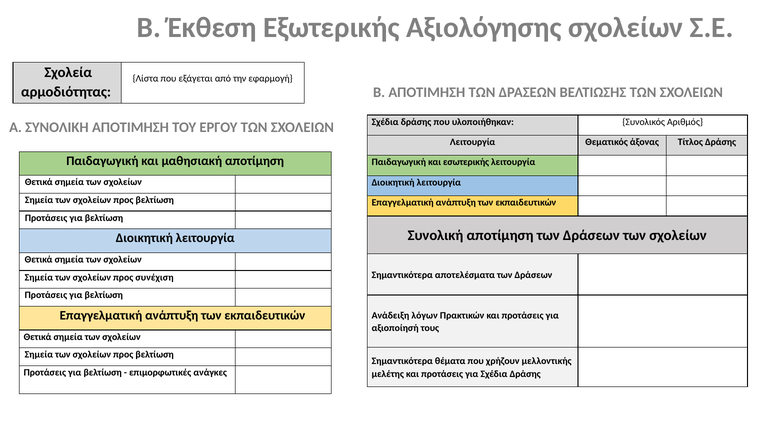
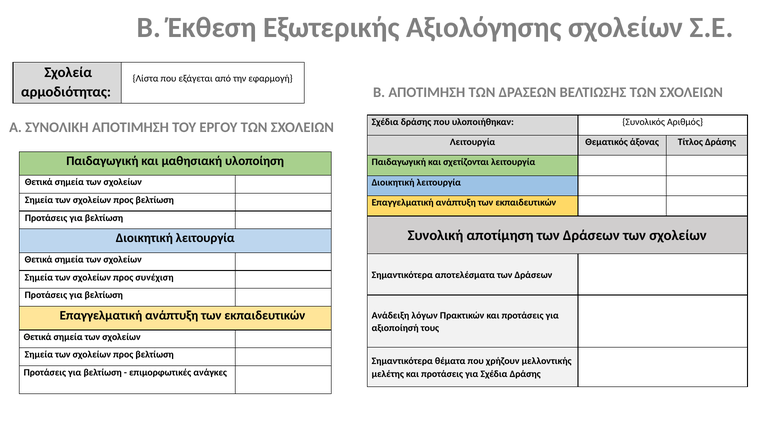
μαθησιακή αποτίμηση: αποτίμηση -> υλοποίηση (255, 161)
εσωτερικής: εσωτερικής -> σχετίζονται (466, 162)
